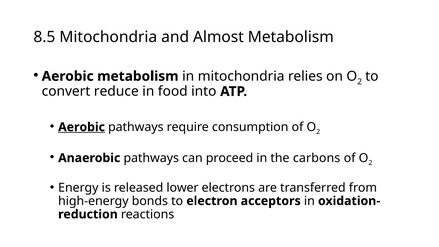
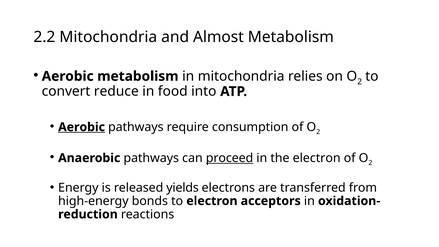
8.5: 8.5 -> 2.2 (44, 37)
proceed underline: none -> present (230, 158)
the carbons: carbons -> electron (317, 158)
lower: lower -> yields (183, 188)
